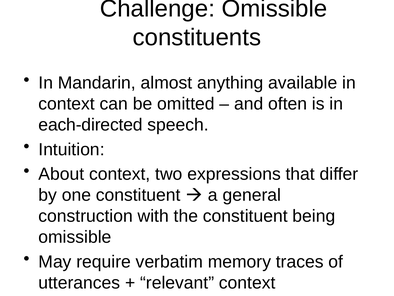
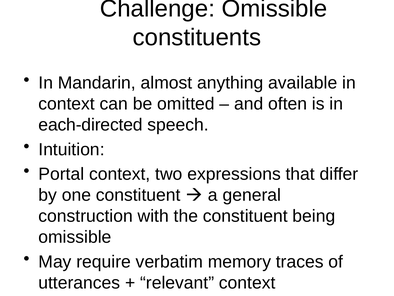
About: About -> Portal (61, 174)
